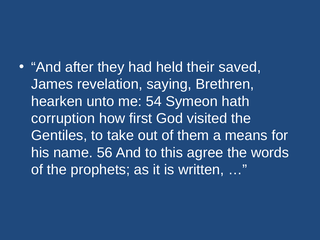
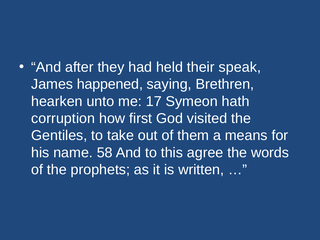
saved: saved -> speak (240, 67)
revelation: revelation -> happened (110, 84)
54: 54 -> 17 (154, 101)
56: 56 -> 58 (105, 153)
